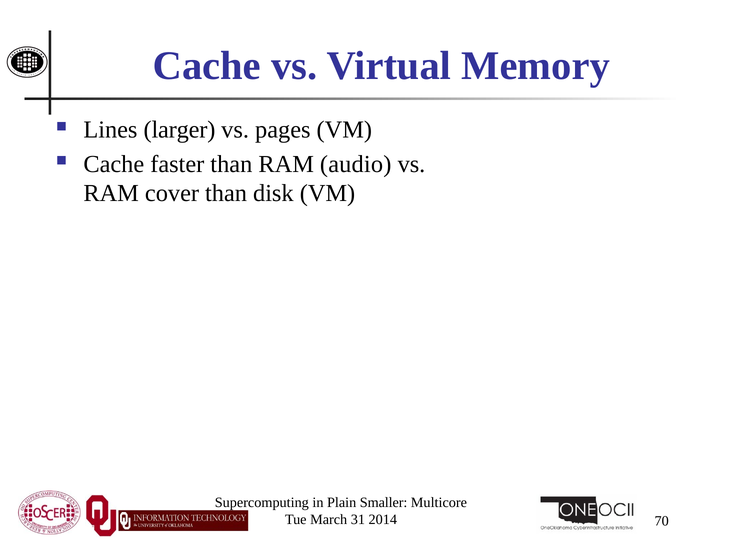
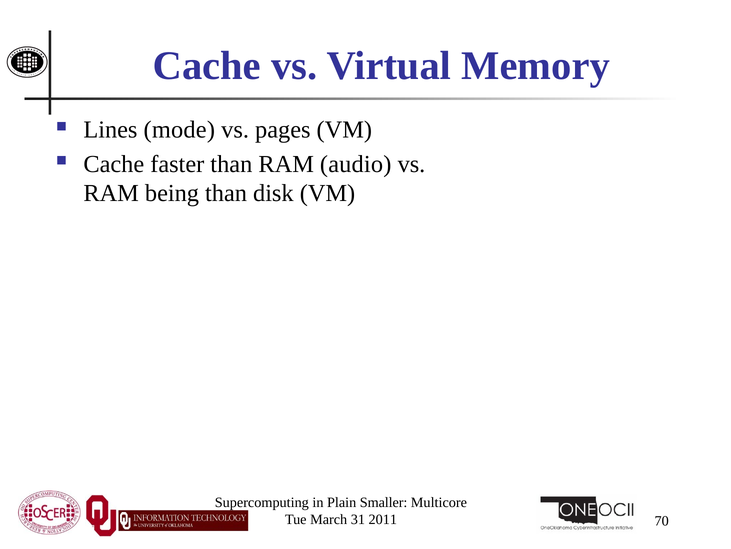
larger: larger -> mode (179, 130)
cover: cover -> being (172, 193)
2014: 2014 -> 2011 (383, 519)
